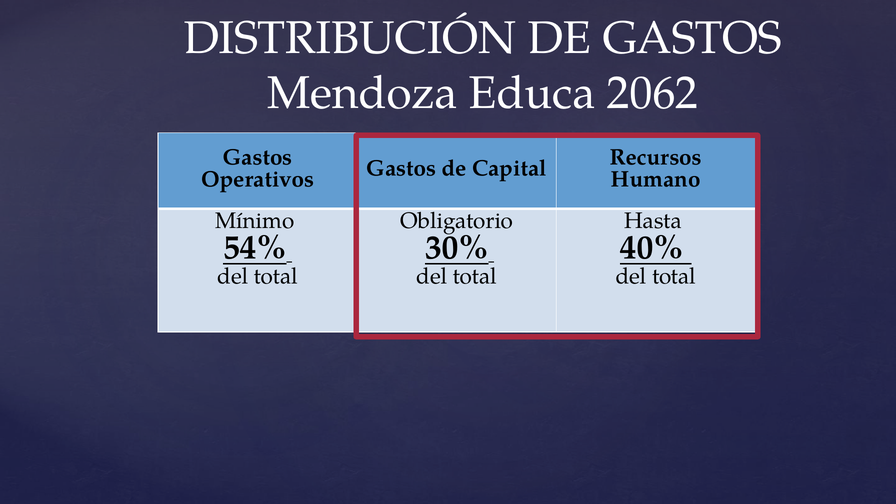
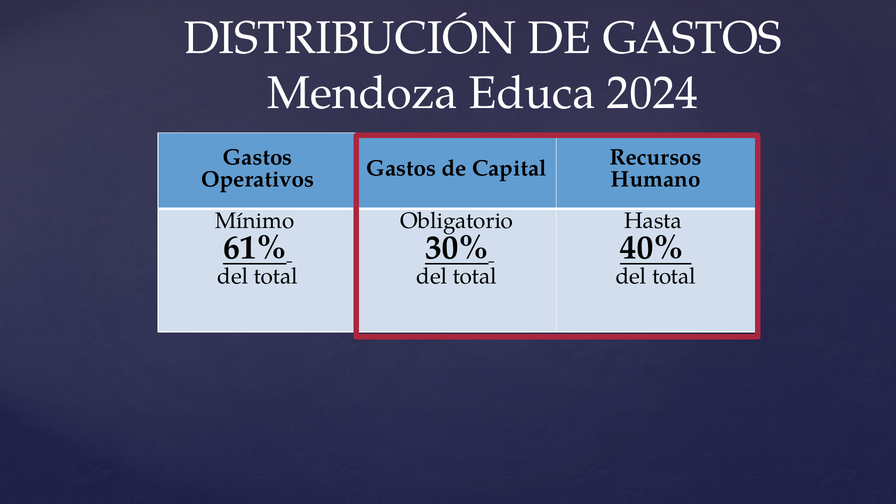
2062: 2062 -> 2024 (653, 93)
54%: 54% -> 61% (255, 248)
